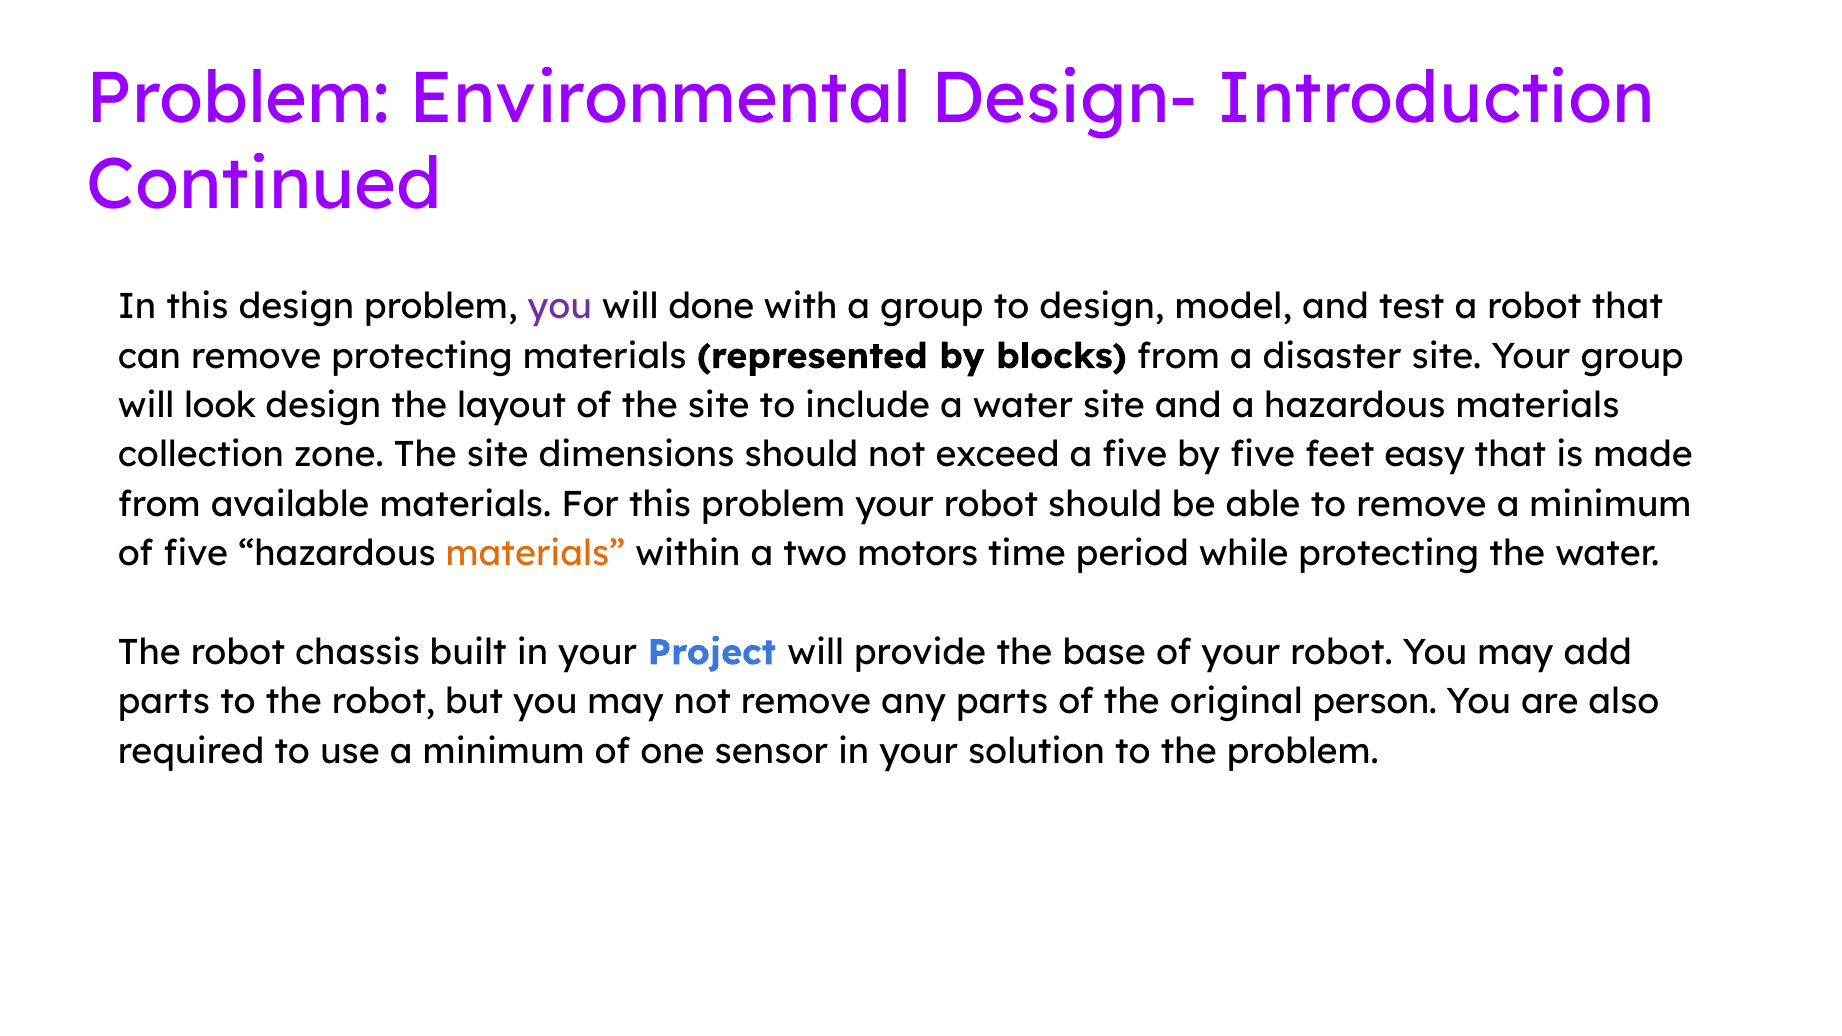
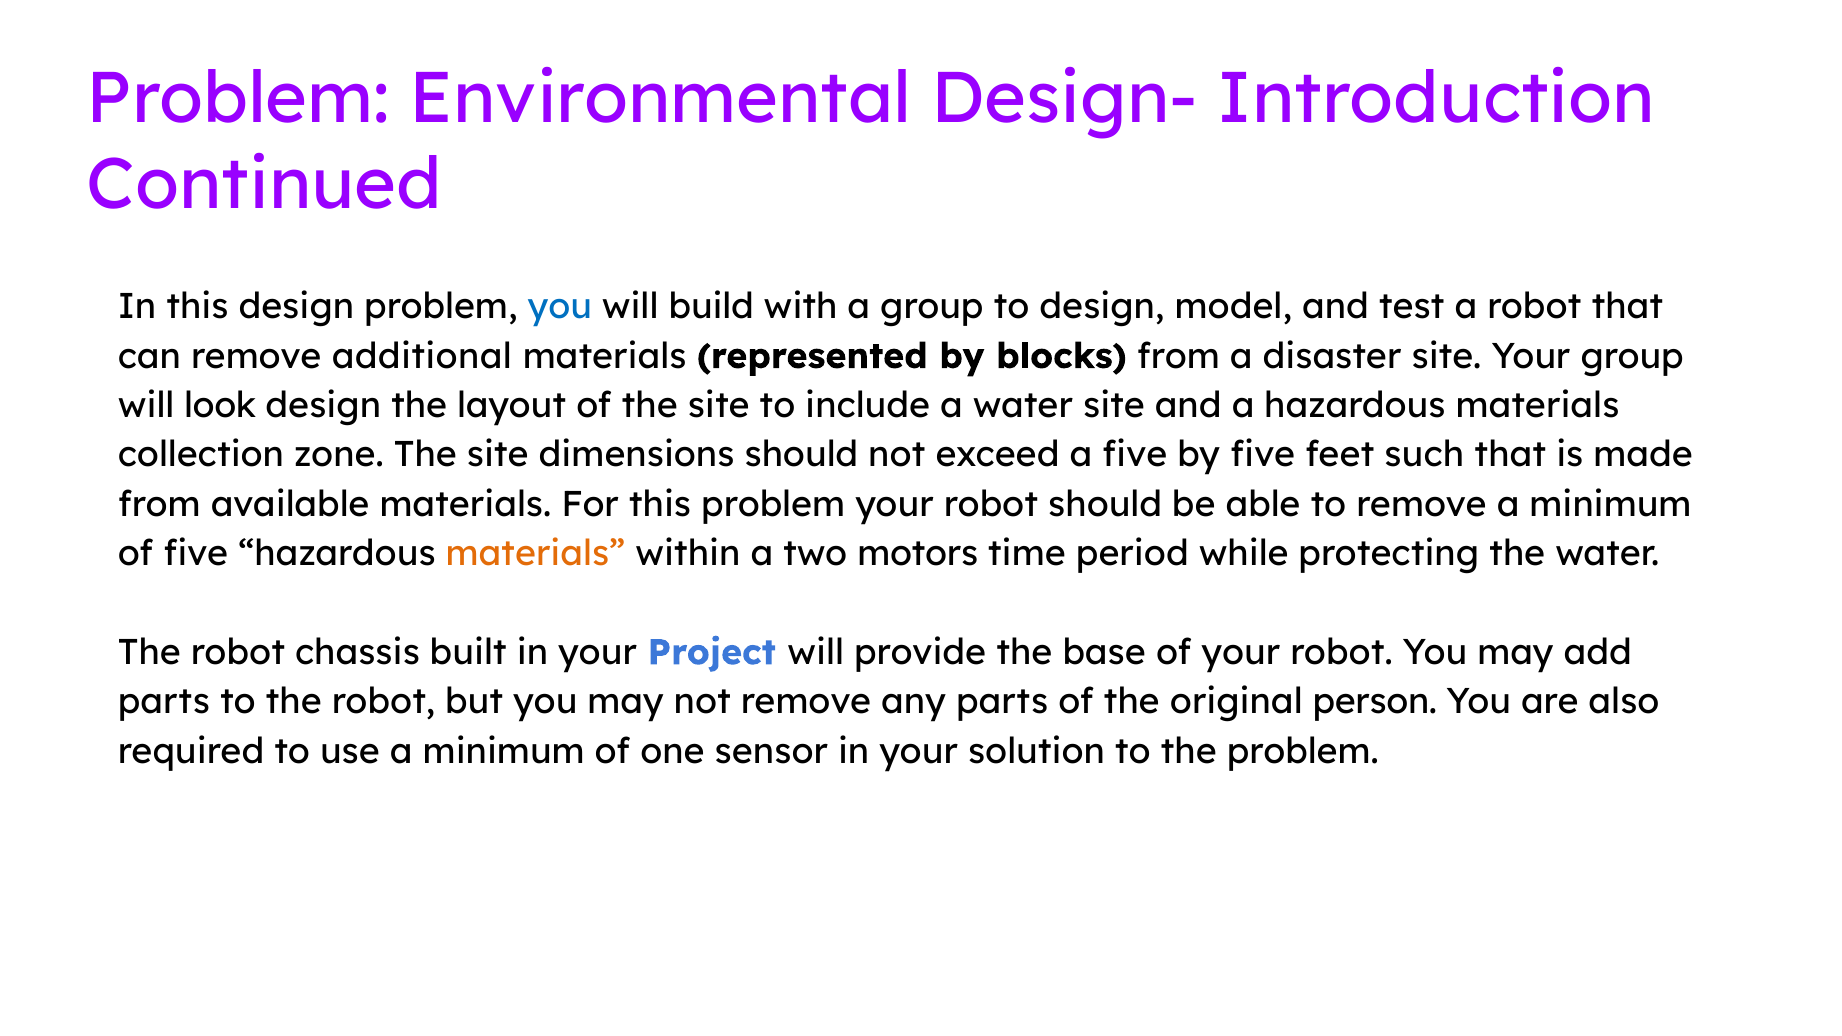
you colour: purple -> blue (560, 307)
done: done -> build (711, 307)
remove protecting: protecting -> additional (422, 356)
easy: easy -> such (1424, 455)
